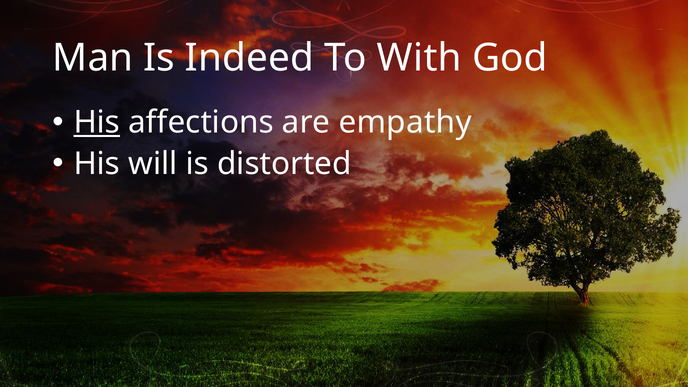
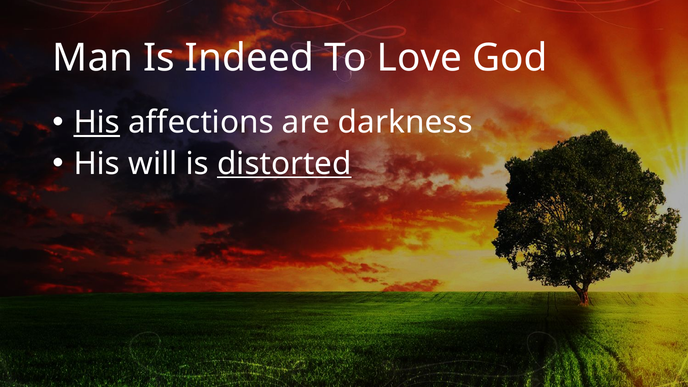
With: With -> Love (419, 58)
empathy: empathy -> darkness (405, 122)
distorted underline: none -> present (284, 164)
